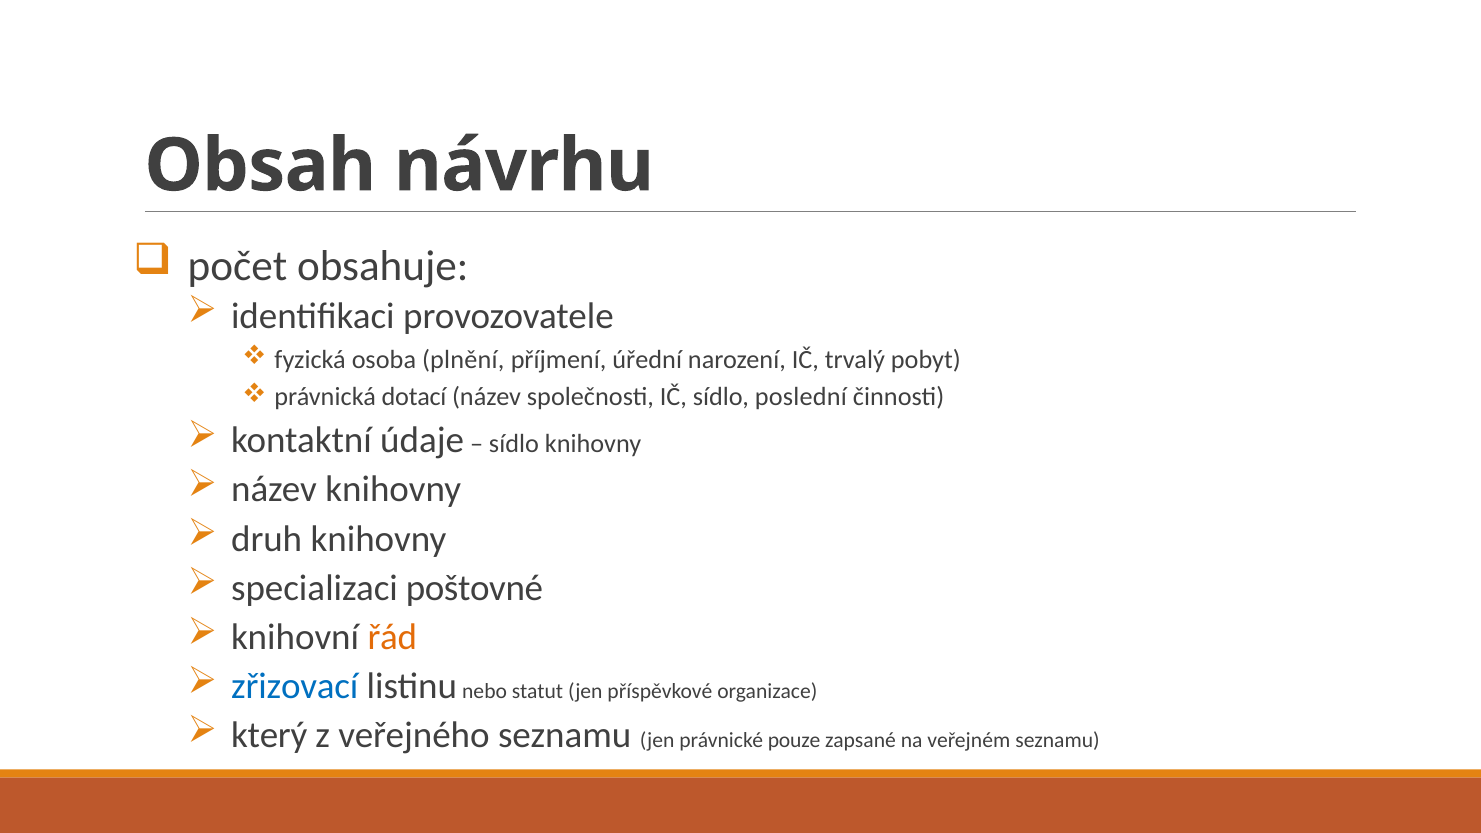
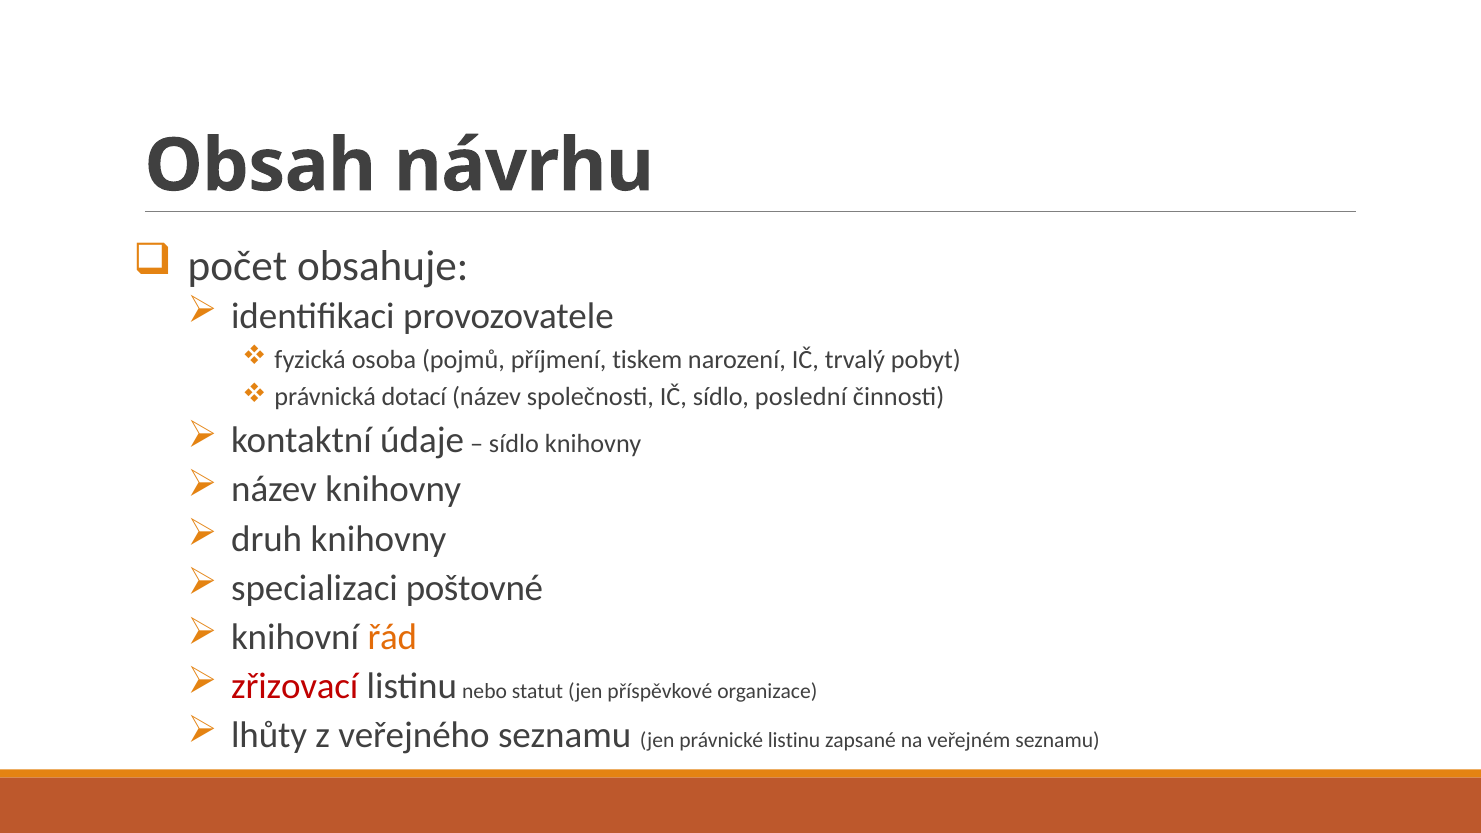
plnění: plnění -> pojmů (463, 359)
úřední: úřední -> tiskem (647, 359)
zřizovací colour: blue -> red (295, 687)
který: který -> lhůty (269, 736)
právnické pouze: pouze -> listinu (794, 741)
